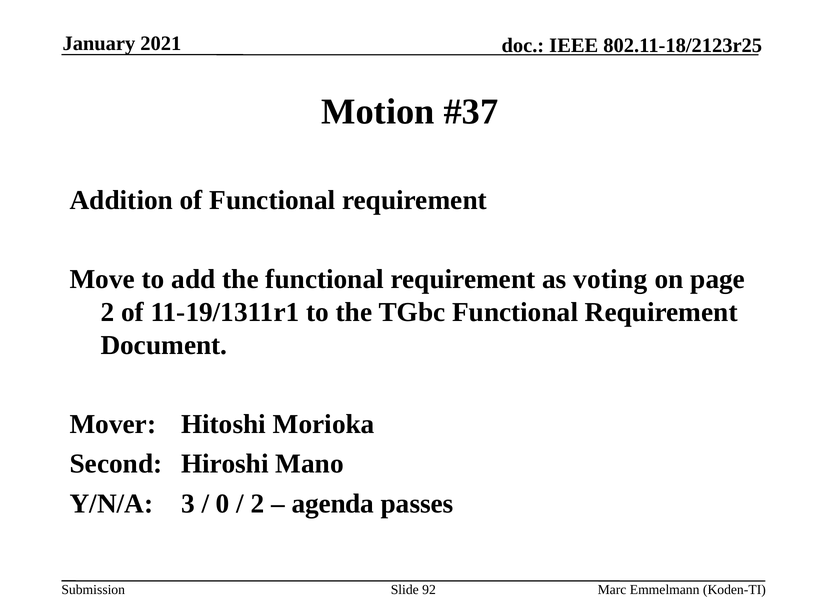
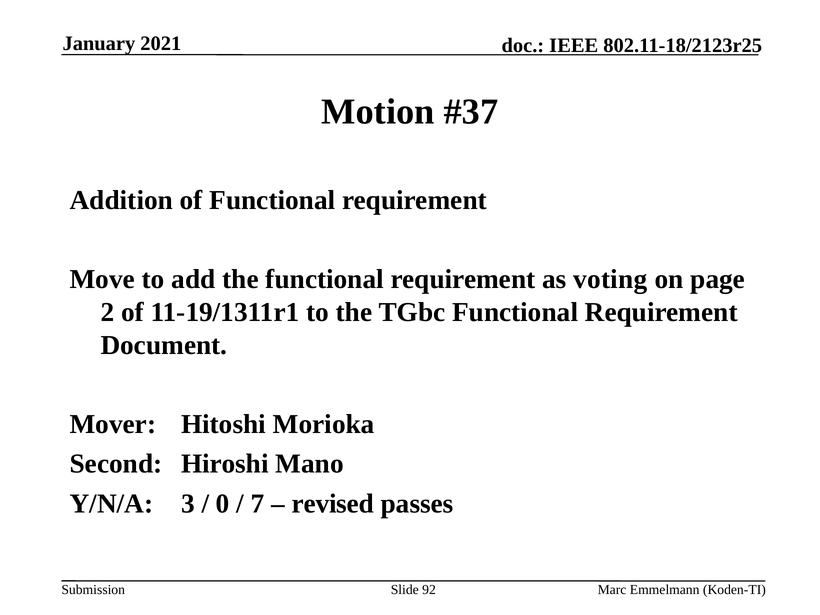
2: 2 -> 7 (258, 504)
agenda: agenda -> revised (333, 504)
